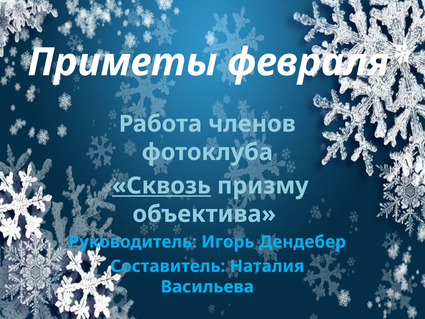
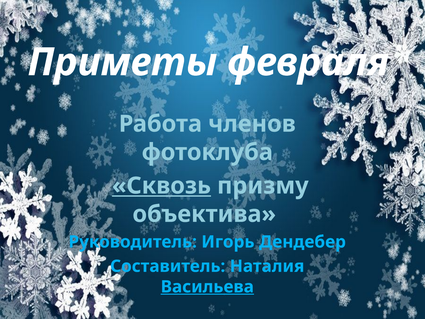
Васильева underline: none -> present (207, 287)
